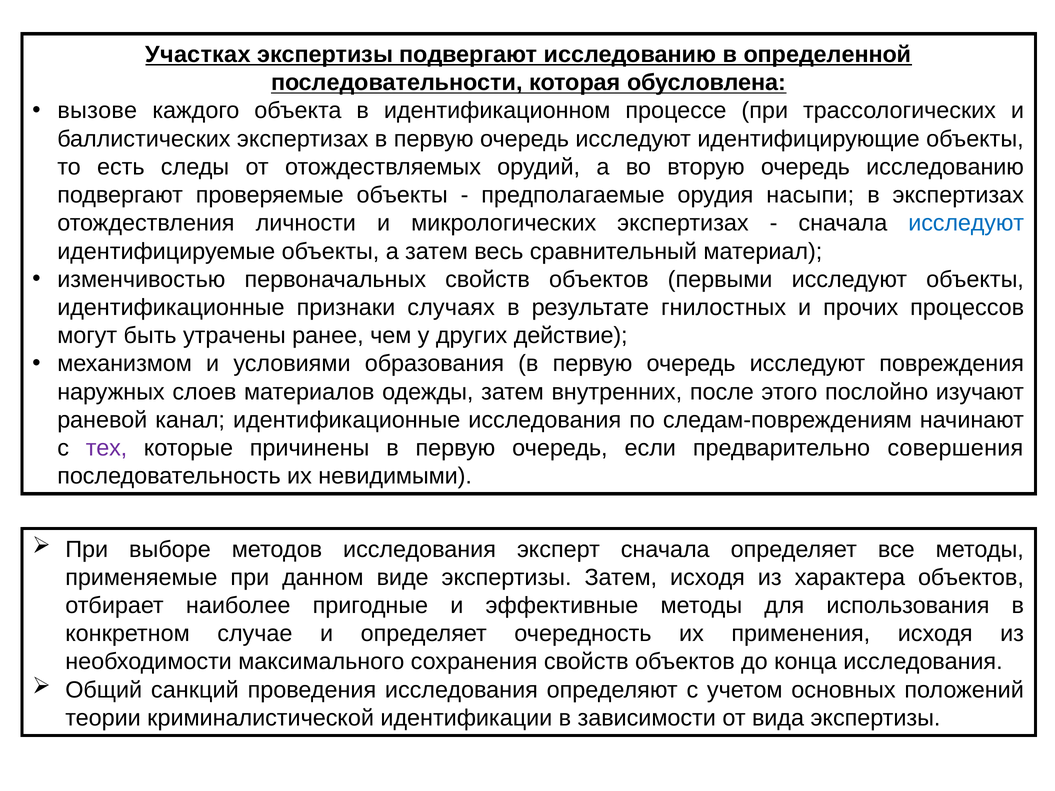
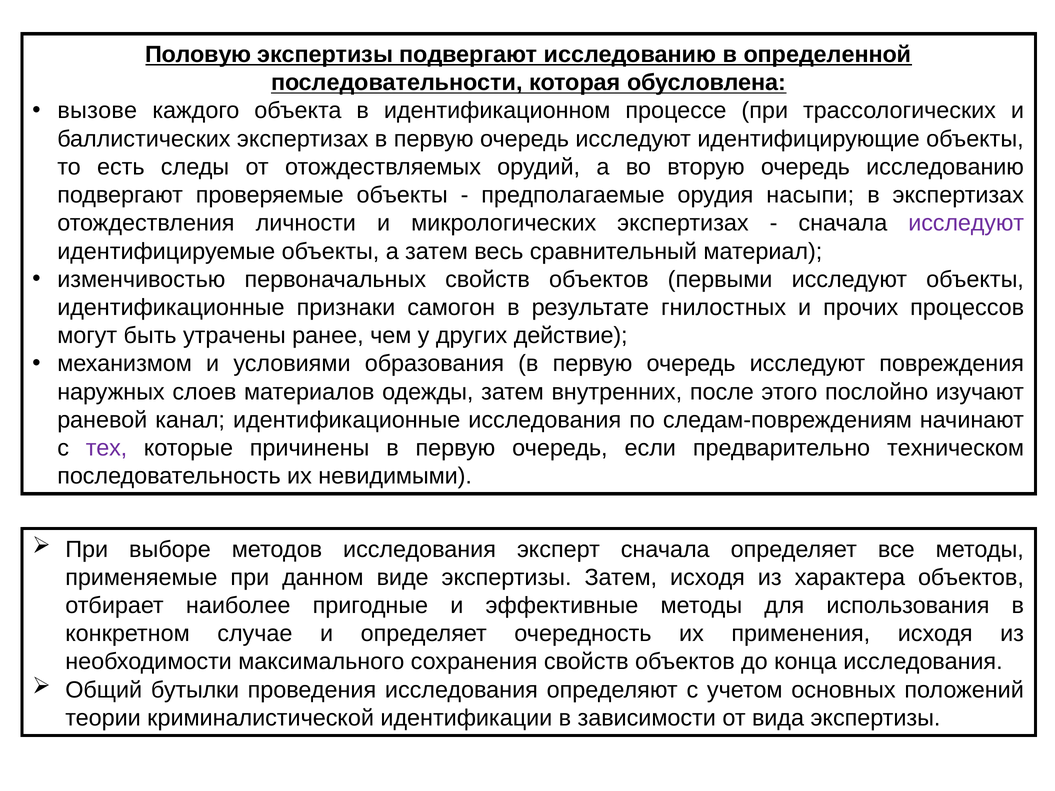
Участках: Участках -> Половую (198, 55)
исследуют colour: blue -> purple (966, 223)
случаях: случаях -> самогон (451, 308)
совершения: совершения -> техническом (956, 448)
санкций: санкций -> бутылки (195, 690)
